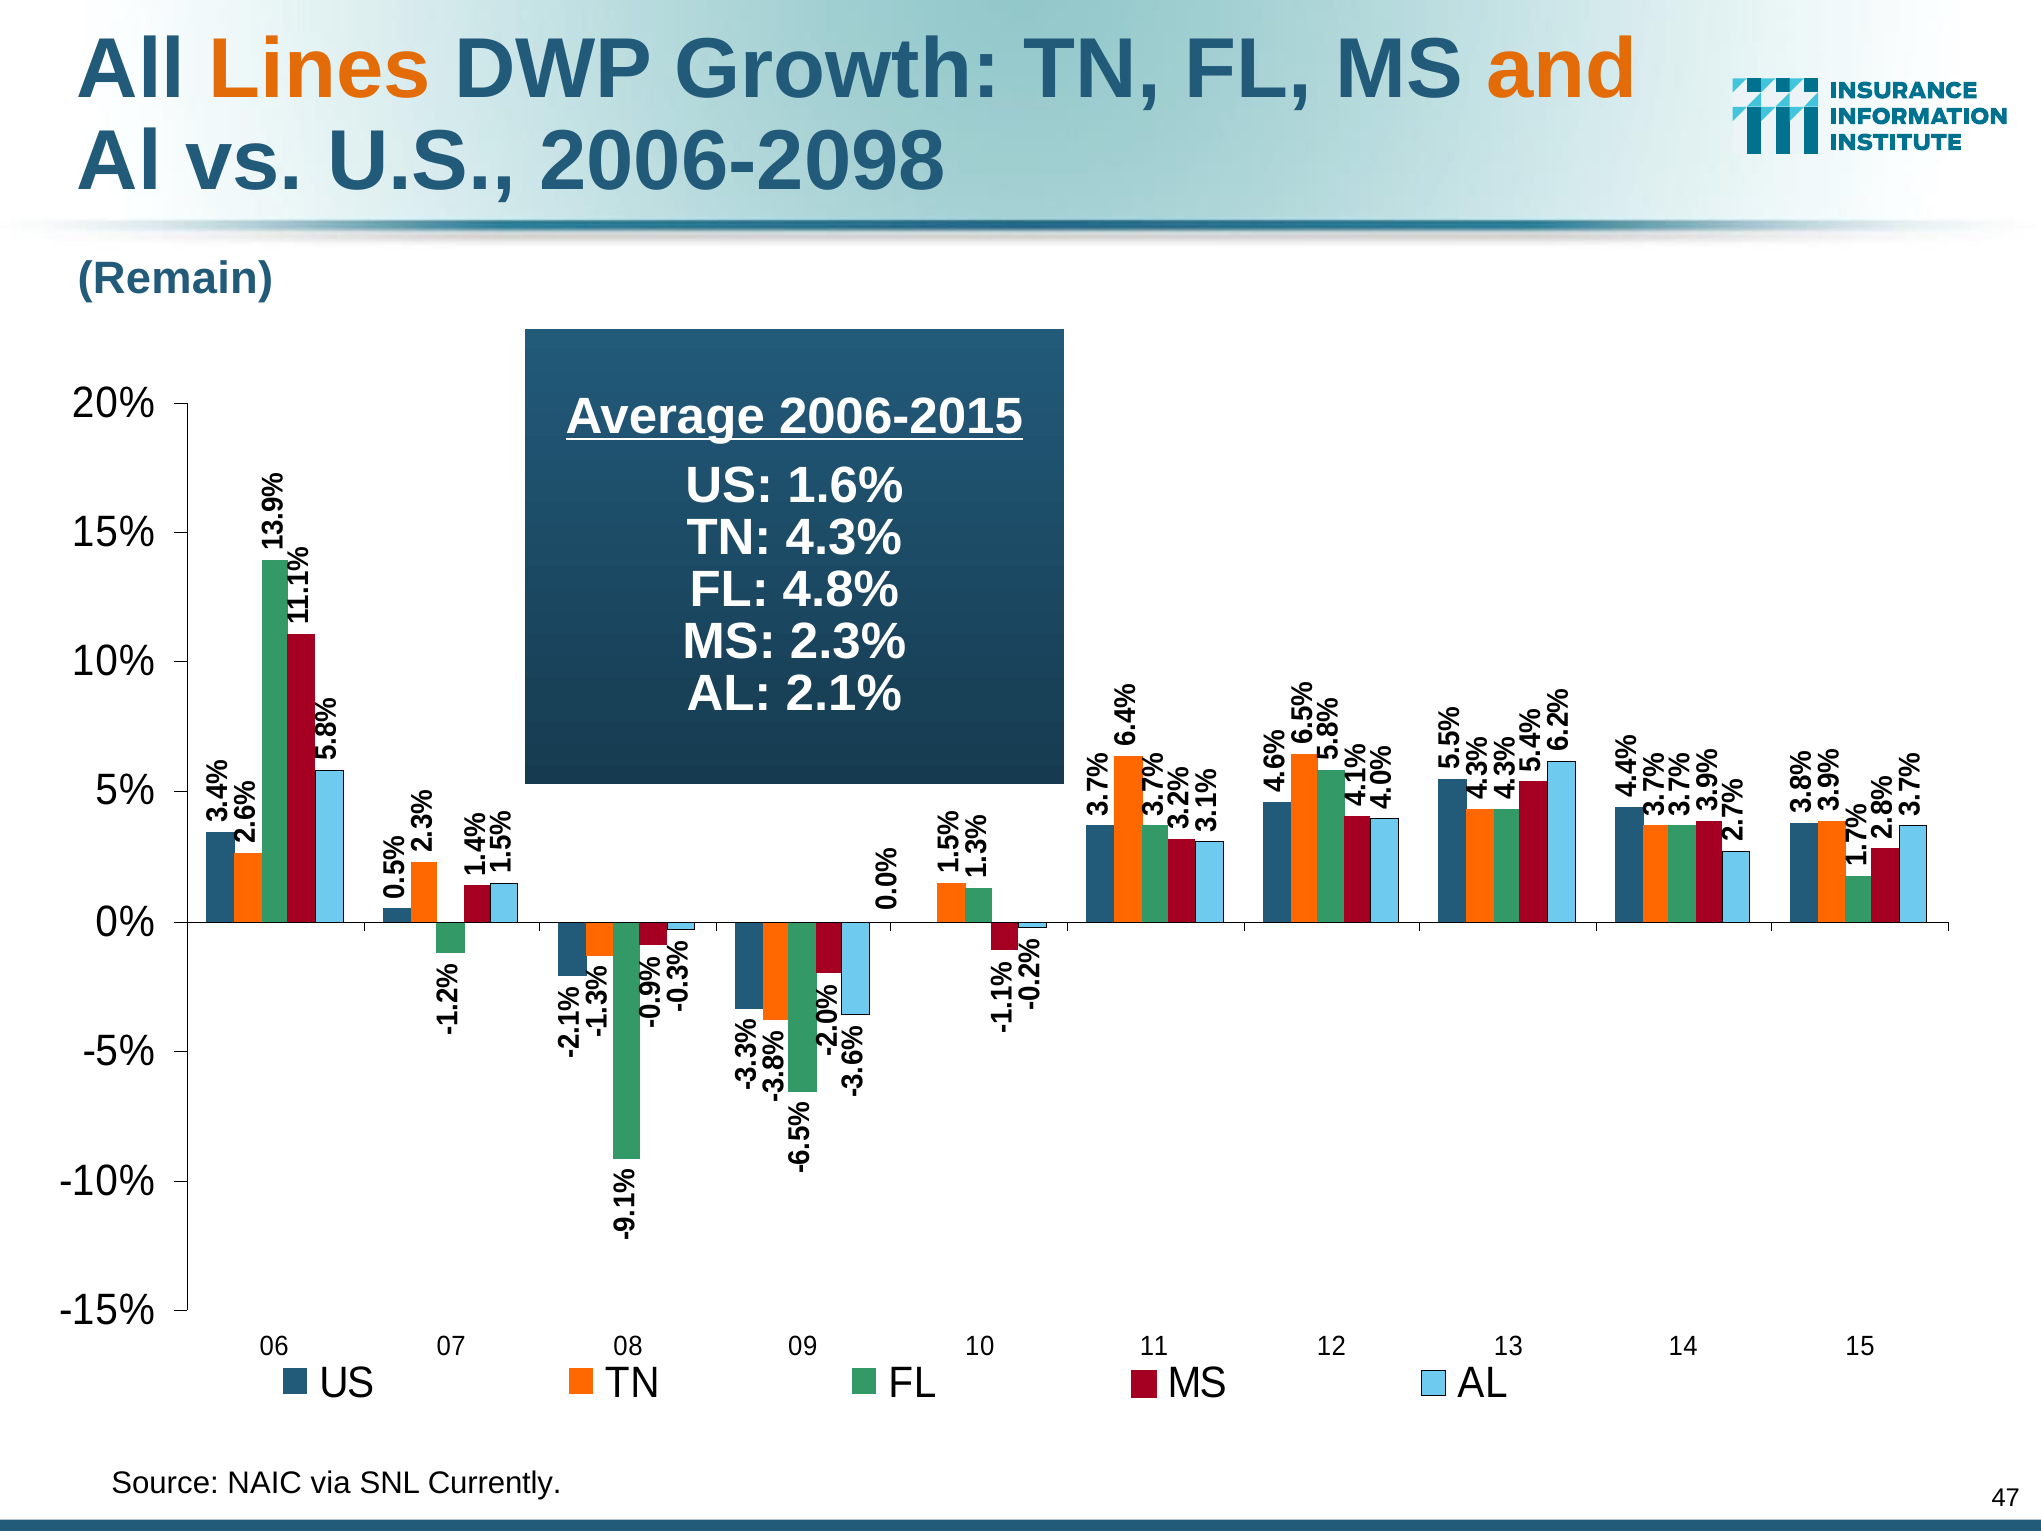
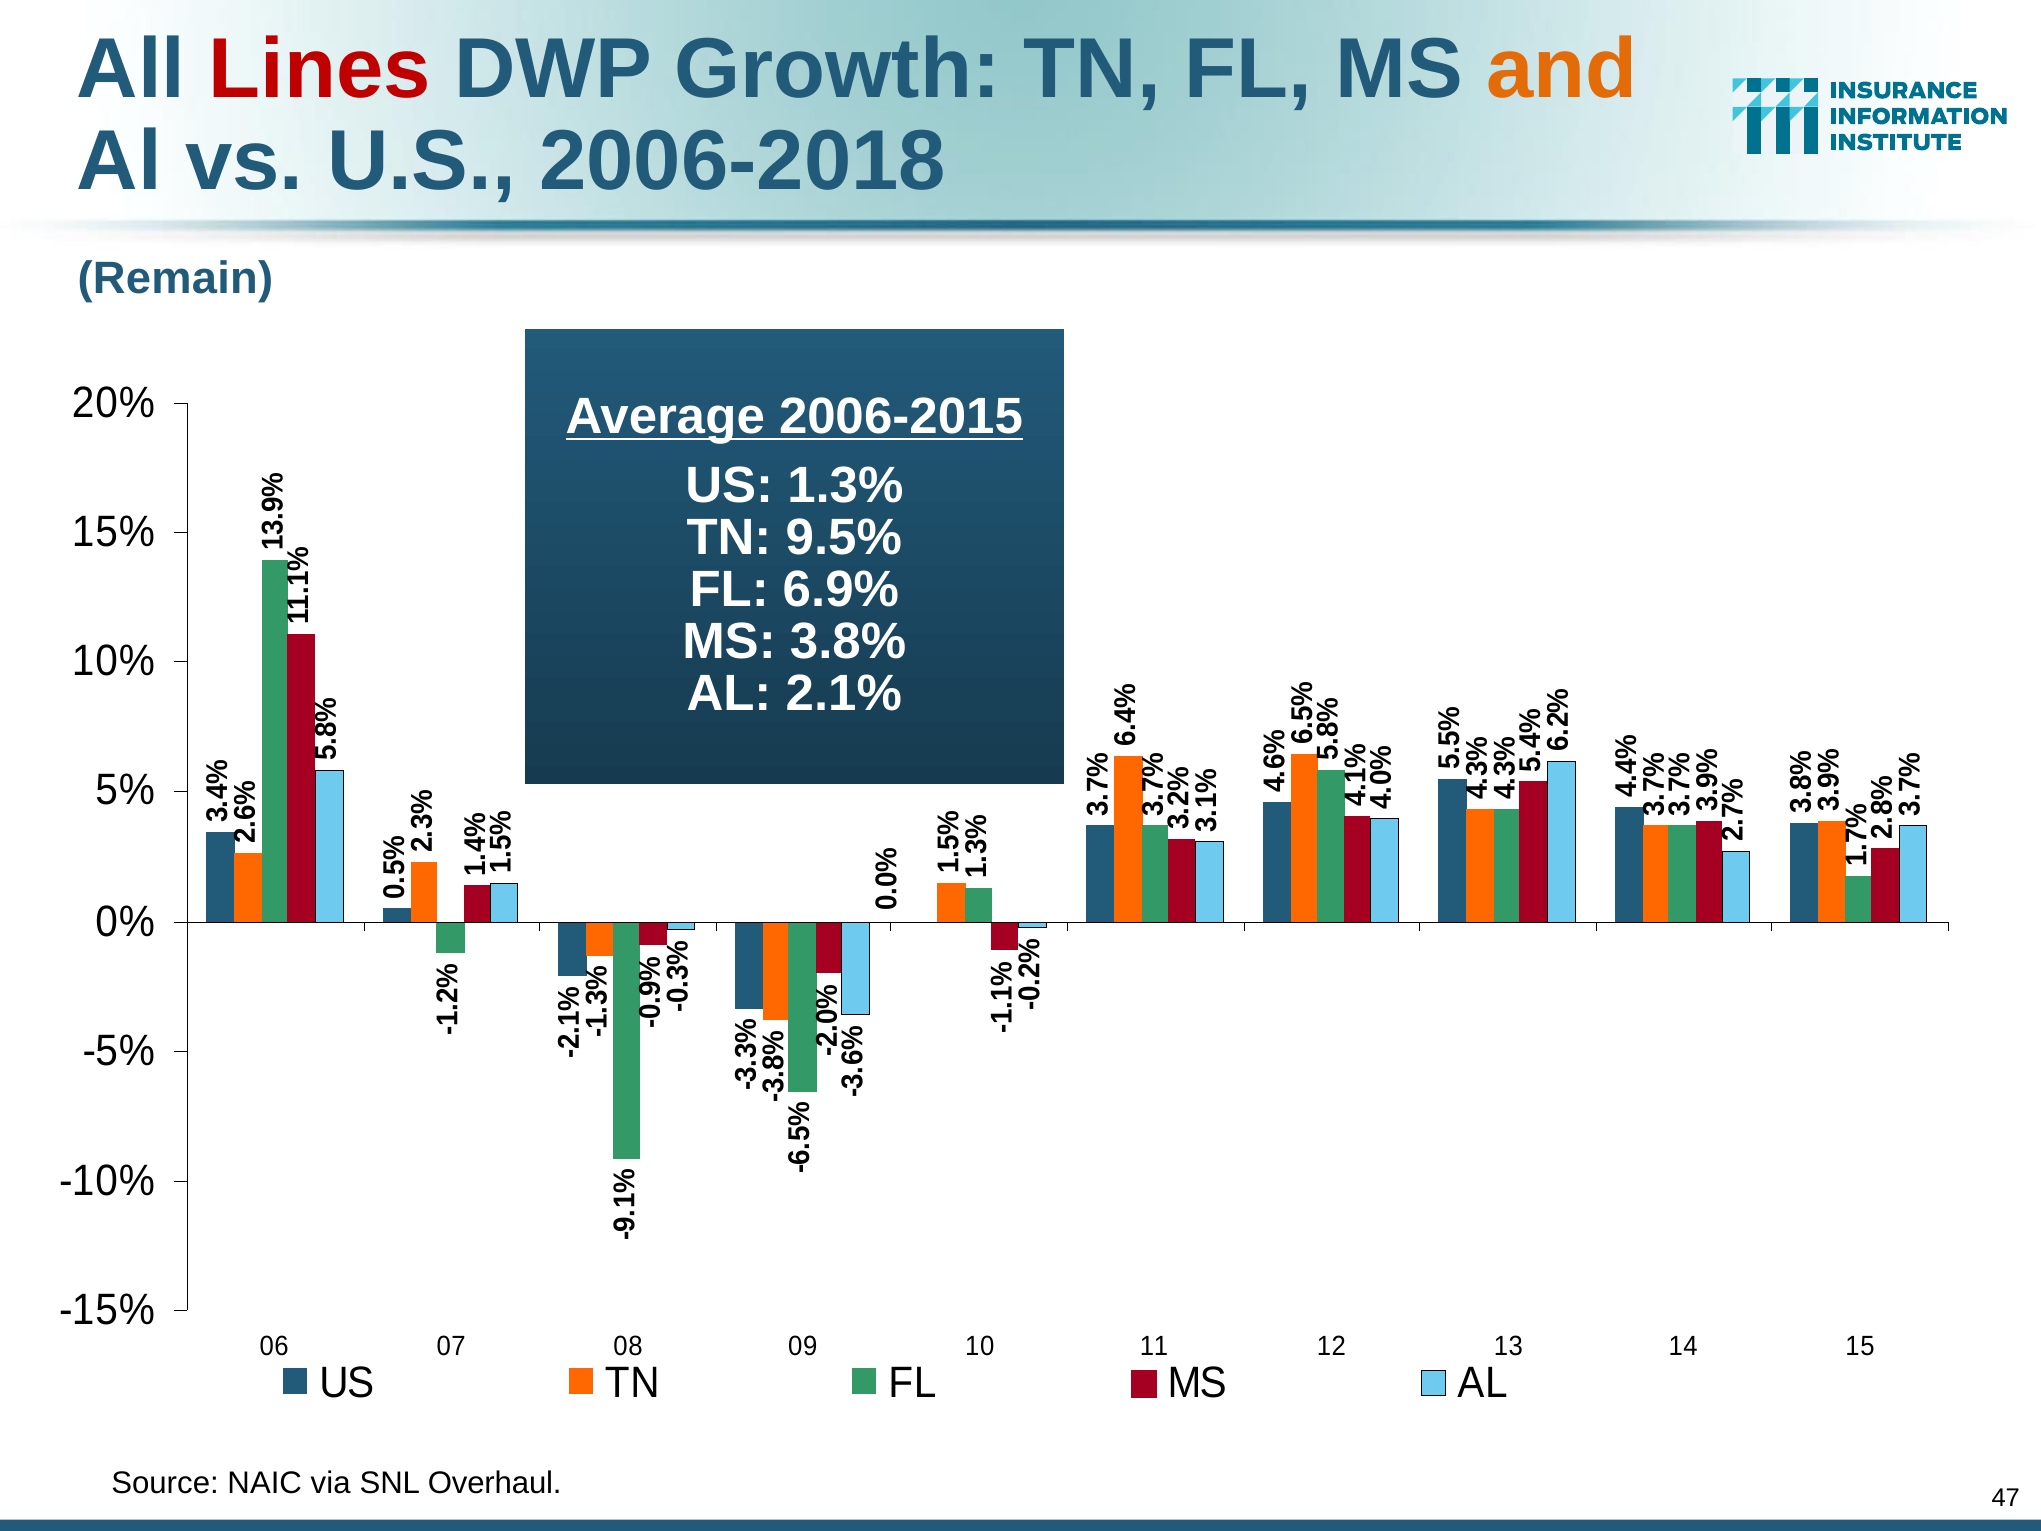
Lines colour: orange -> red (320, 70)
2006-2098: 2006-2098 -> 2006-2018 (743, 161)
1.6%: 1.6% -> 1.3% (845, 485)
4.3%: 4.3% -> 9.5% (844, 538)
4.8%: 4.8% -> 6.9% (841, 590)
2.3%: 2.3% -> 3.8% (848, 642)
Currently: Currently -> Overhaul (495, 1483)
